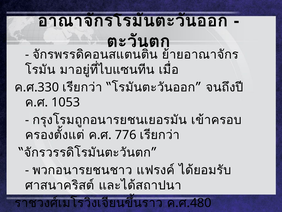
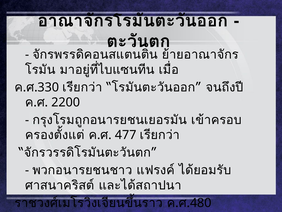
1053: 1053 -> 2200 (66, 102)
776: 776 -> 477 (126, 135)
